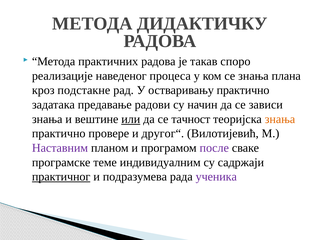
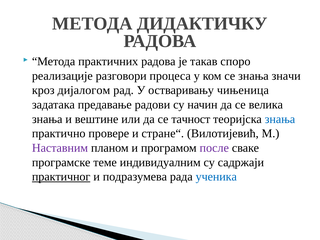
наведеног: наведеног -> разговори (121, 76)
плана: плана -> значи (286, 76)
подстакне: подстакне -> дијалогом (84, 90)
остваривању практично: практично -> чињеница (243, 90)
зависи: зависи -> велика (266, 105)
или underline: present -> none (131, 119)
знања colour: orange -> blue (280, 119)
другог“: другог“ -> стране“ (163, 134)
ученика colour: purple -> blue (216, 177)
